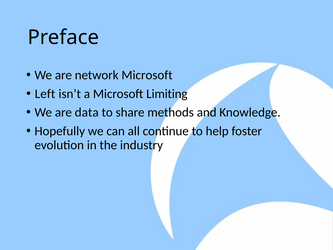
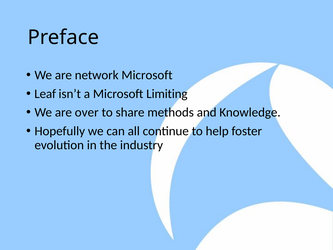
Left: Left -> Leaf (45, 94)
data: data -> over (87, 112)
